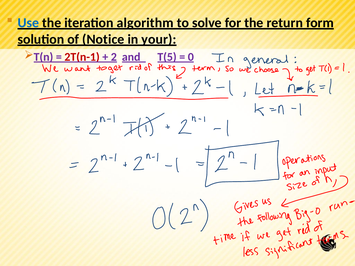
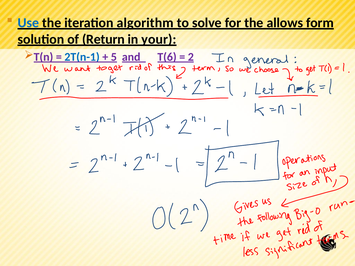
return: return -> allows (285, 23)
Notice: Notice -> Return (103, 39)
2T(n-1 colour: red -> blue (82, 57)
2: 2 -> 5 (114, 57)
T(5: T(5 -> T(6 (167, 57)
0: 0 -> 2 (191, 57)
